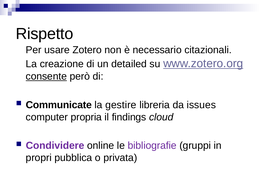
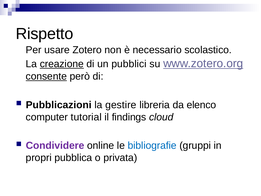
citazionali: citazionali -> scolastico (208, 50)
creazione underline: none -> present (62, 64)
detailed: detailed -> pubblici (129, 64)
Communicate: Communicate -> Pubblicazioni (59, 105)
issues: issues -> elenco (201, 105)
propria: propria -> tutorial (86, 117)
bibliografie colour: purple -> blue (152, 145)
